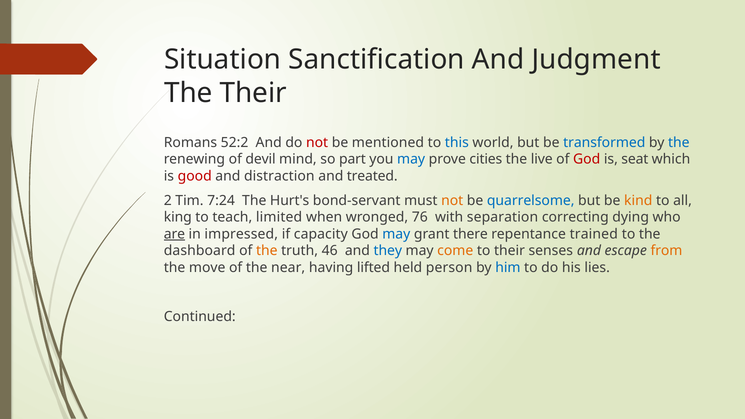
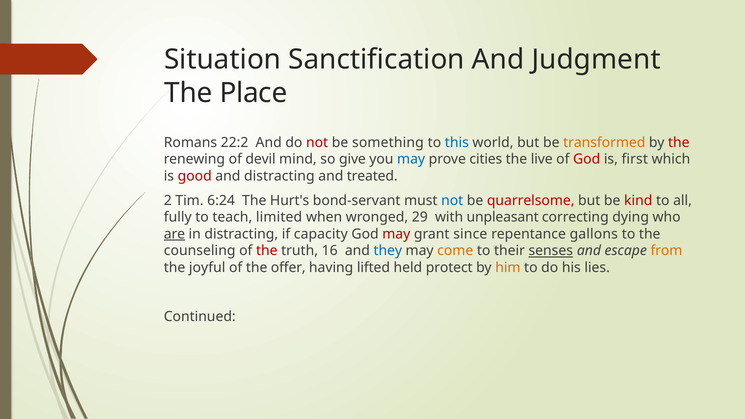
The Their: Their -> Place (253, 93)
52:2: 52:2 -> 22:2 (235, 143)
mentioned: mentioned -> something (388, 143)
transformed colour: blue -> orange (604, 143)
the colour: blue -> red (679, 143)
part: part -> give (352, 159)
seat: seat -> first (635, 159)
and distraction: distraction -> distracting (279, 176)
7:24: 7:24 -> 6:24 (221, 201)
not colour: orange -> blue (452, 201)
quarrelsome colour: blue -> red (531, 201)
kind colour: orange -> red (638, 201)
king: king -> fully (178, 217)
76: 76 -> 29 (420, 217)
separation: separation -> unpleasant (503, 217)
in impressed: impressed -> distracting (241, 234)
may colour: blue -> red (396, 234)
there: there -> since (470, 234)
trained: trained -> gallons (594, 234)
dashboard: dashboard -> counseling (200, 251)
the colour: orange -> red (267, 251)
46: 46 -> 16 (330, 251)
senses underline: none -> present (551, 251)
move: move -> joyful (207, 268)
near: near -> offer (288, 268)
person: person -> protect (449, 268)
him colour: blue -> orange (508, 268)
